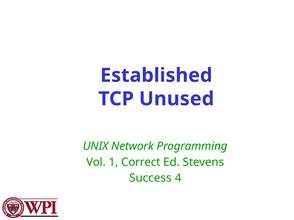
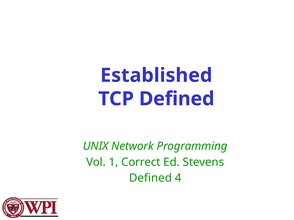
TCP Unused: Unused -> Defined (177, 99)
Success: Success -> Defined (150, 178)
